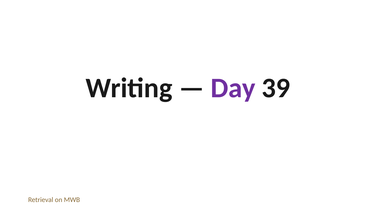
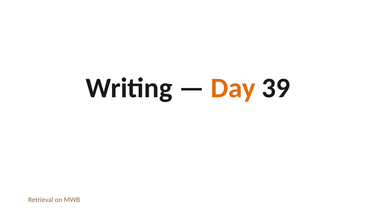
Day colour: purple -> orange (233, 88)
